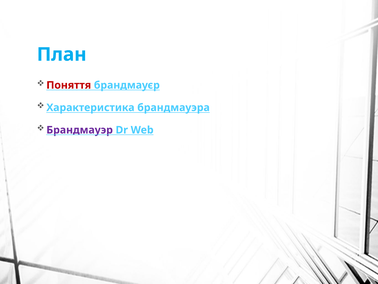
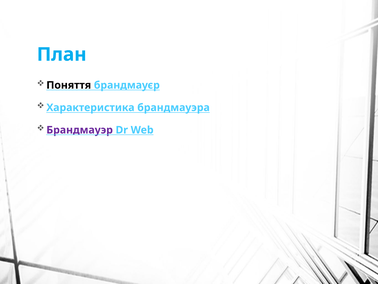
Поняття colour: red -> black (69, 85)
